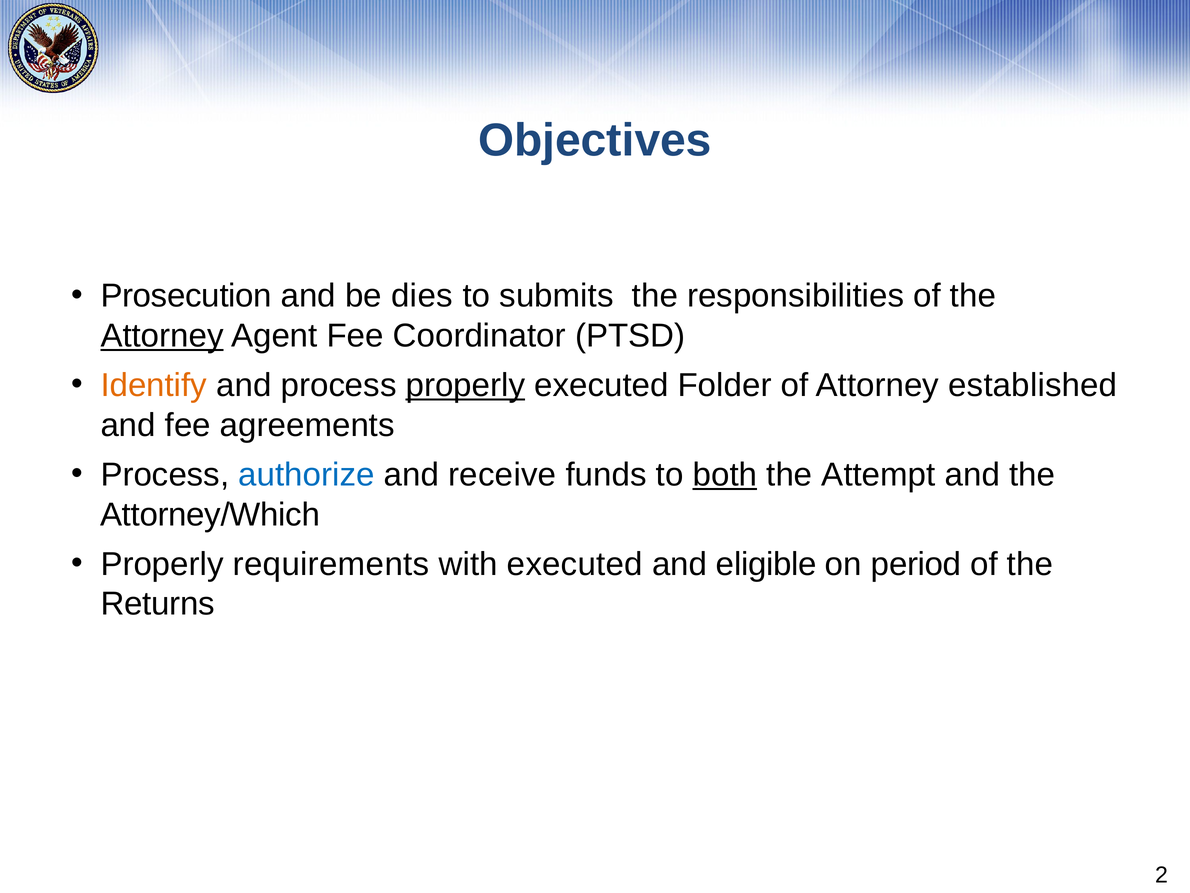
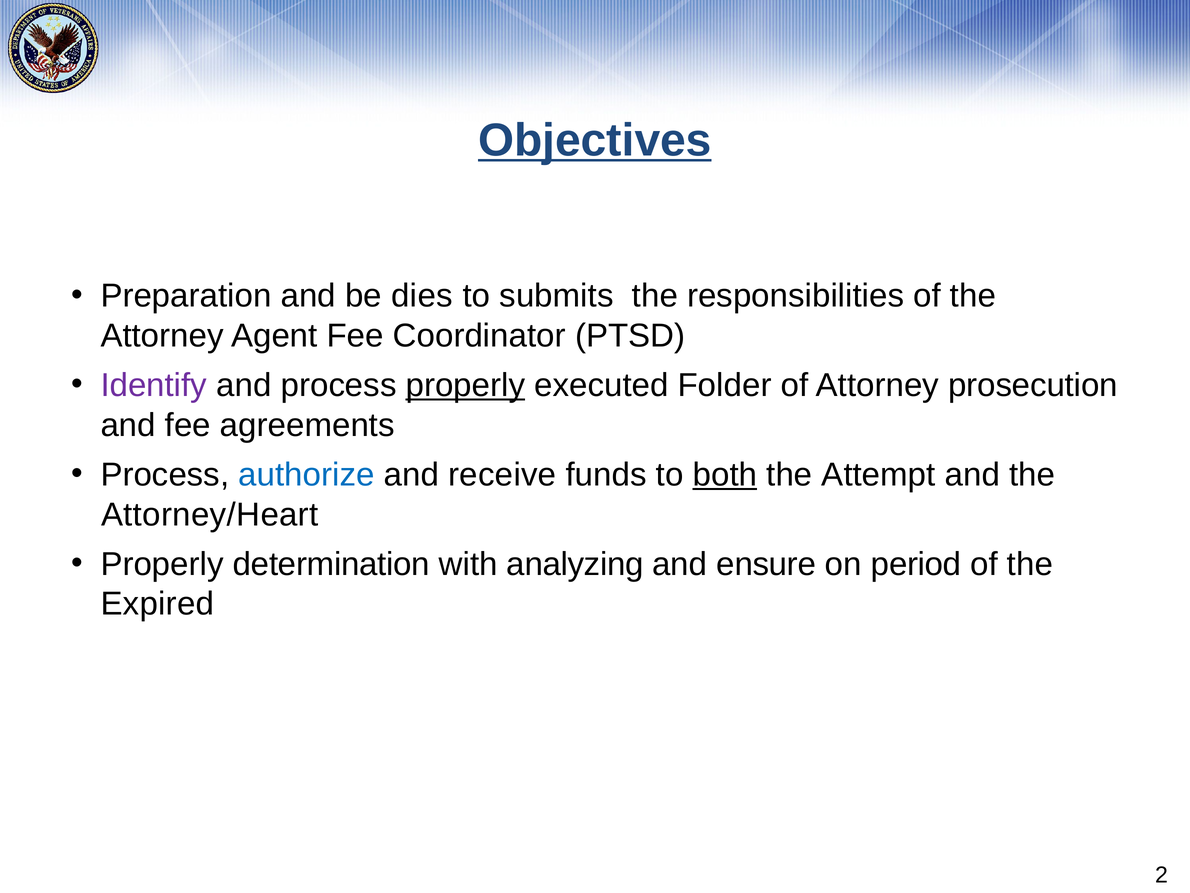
Objectives underline: none -> present (595, 140)
Prosecution: Prosecution -> Preparation (186, 296)
Attorney underline: present -> none (162, 336)
Identify colour: orange -> purple (154, 385)
established: established -> prosecution (1033, 385)
Attorney/Which: Attorney/Which -> Attorney/Heart (210, 514)
requirements: requirements -> determination (331, 564)
with executed: executed -> analyzing (575, 564)
eligible: eligible -> ensure (766, 564)
Returns: Returns -> Expired (157, 604)
